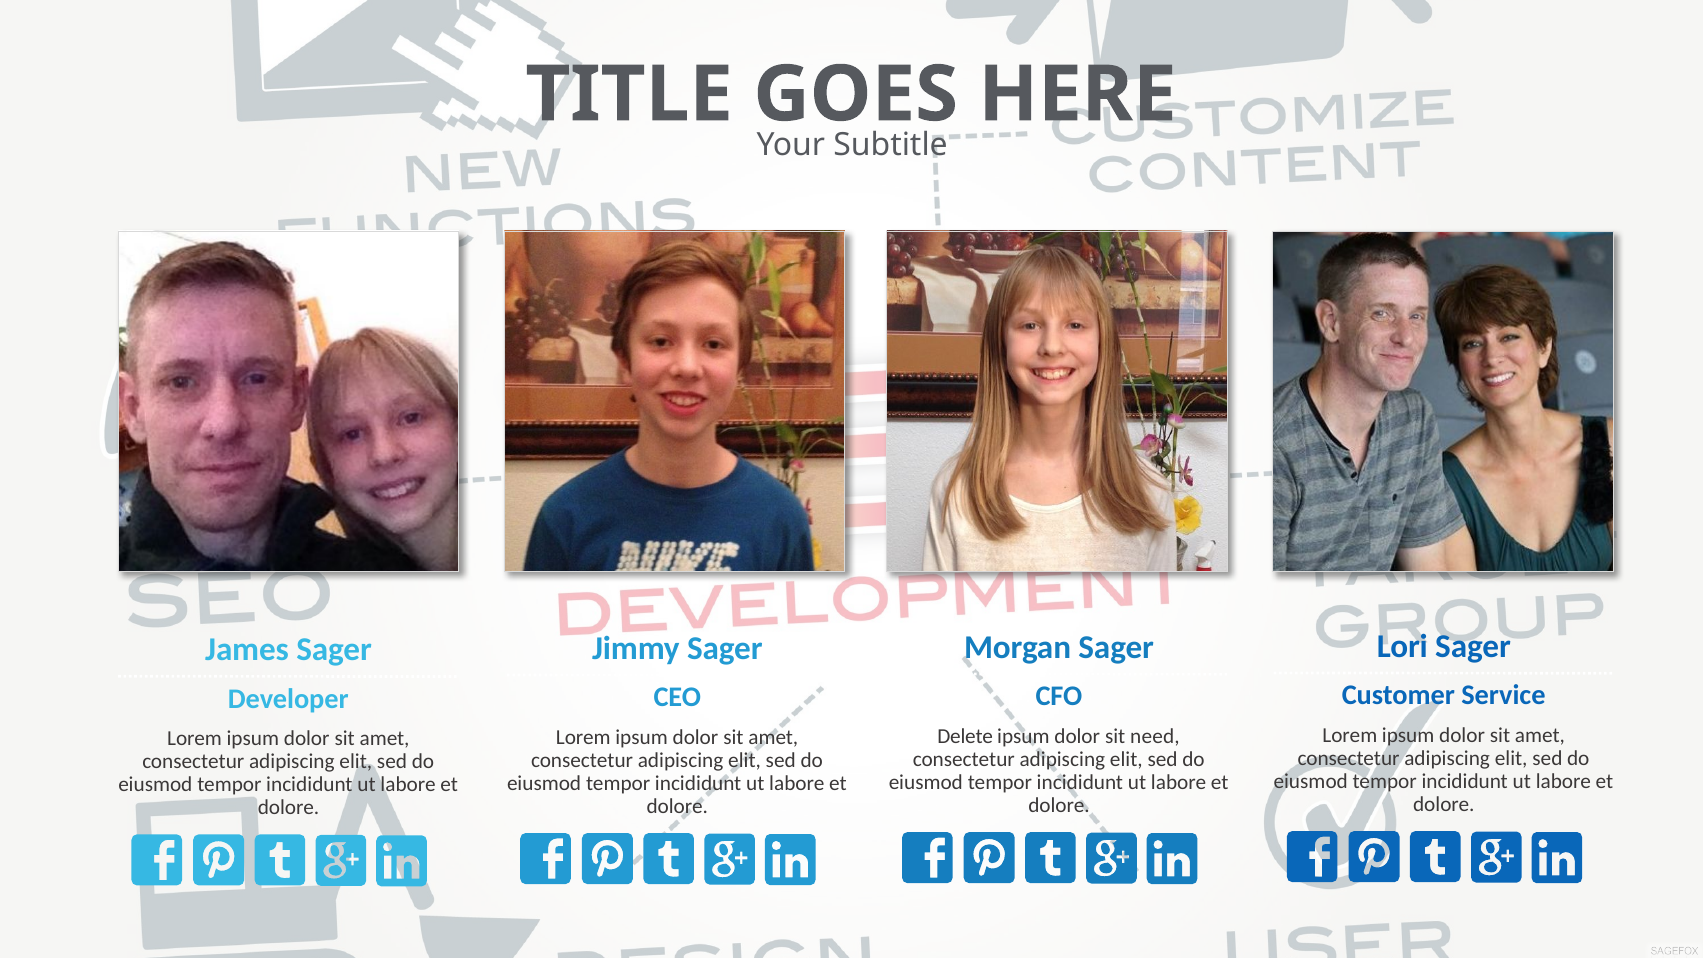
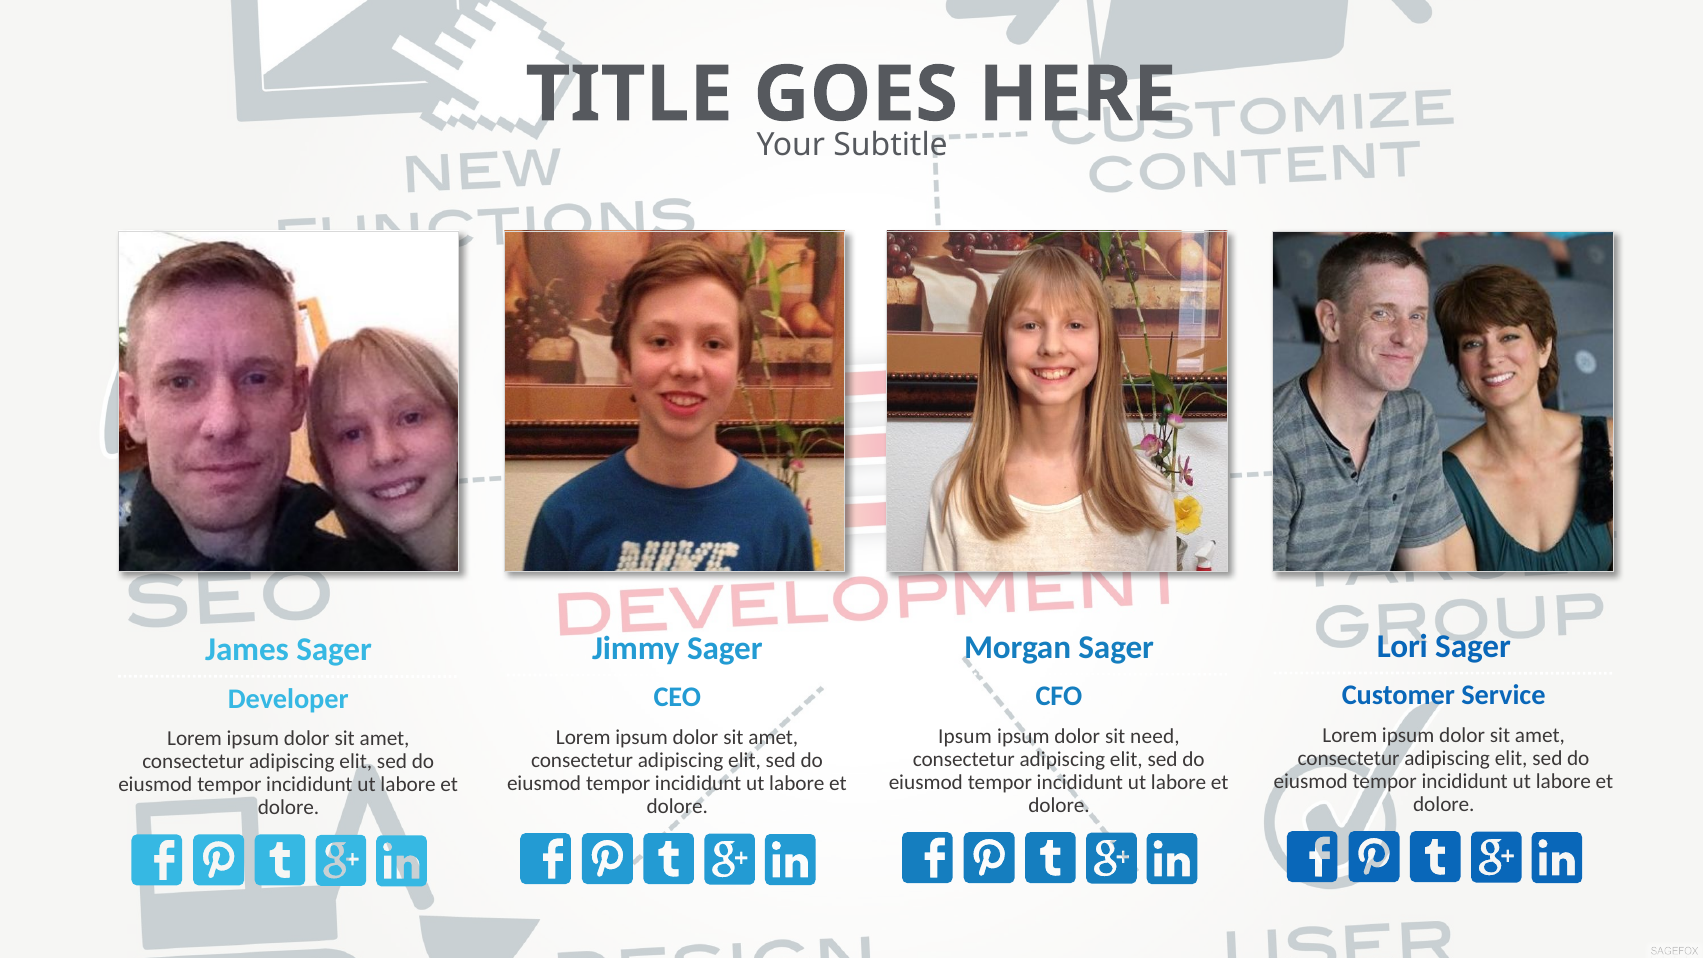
Delete: Delete -> Ipsum (965, 737)
